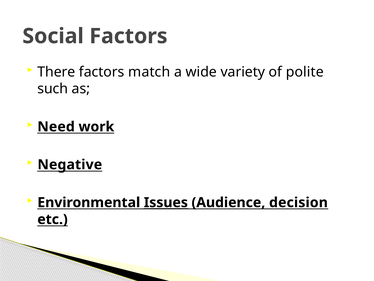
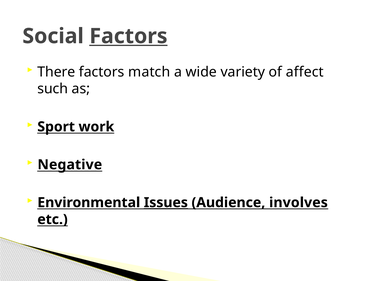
Factors underline: none -> present (128, 36)
polite: polite -> affect (305, 72)
Need: Need -> Sport (56, 127)
decision: decision -> involves (298, 202)
